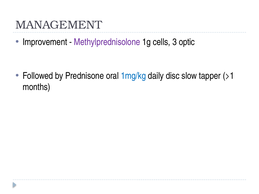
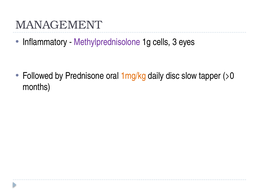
Improvement: Improvement -> Inflammatory (45, 42)
optic: optic -> eyes (187, 42)
1mg/kg colour: blue -> orange (133, 76)
>1: >1 -> >0 (228, 76)
